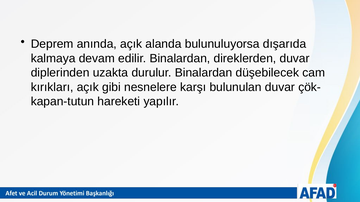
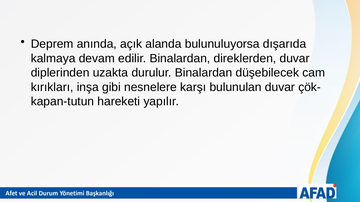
kırıkları açık: açık -> inşa (88, 87)
